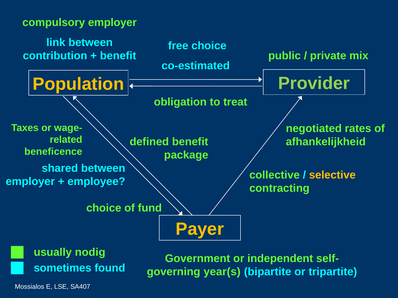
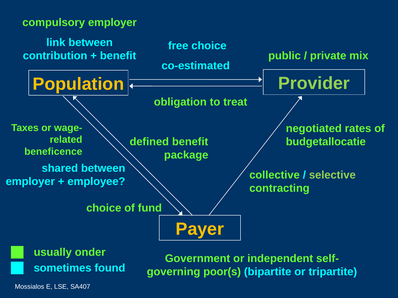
afhankelijkheid: afhankelijkheid -> budgetallocatie (326, 142)
selective colour: yellow -> light green (332, 175)
nodig: nodig -> onder (90, 253)
year(s: year(s -> poor(s (222, 272)
